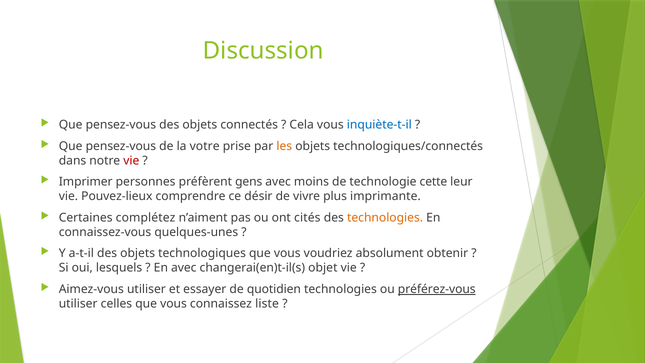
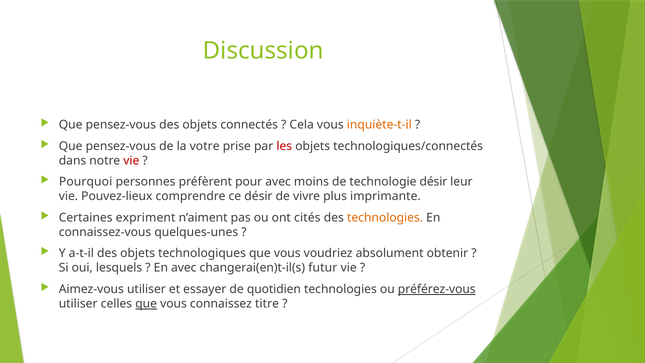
inquiète-t-il colour: blue -> orange (379, 125)
les colour: orange -> red (284, 146)
Imprimer: Imprimer -> Pourquoi (86, 182)
gens: gens -> pour (249, 182)
technologie cette: cette -> désir (433, 182)
complétez: complétez -> expriment (146, 218)
objet: objet -> futur (323, 268)
que underline: none -> present (146, 304)
liste: liste -> titre (267, 304)
